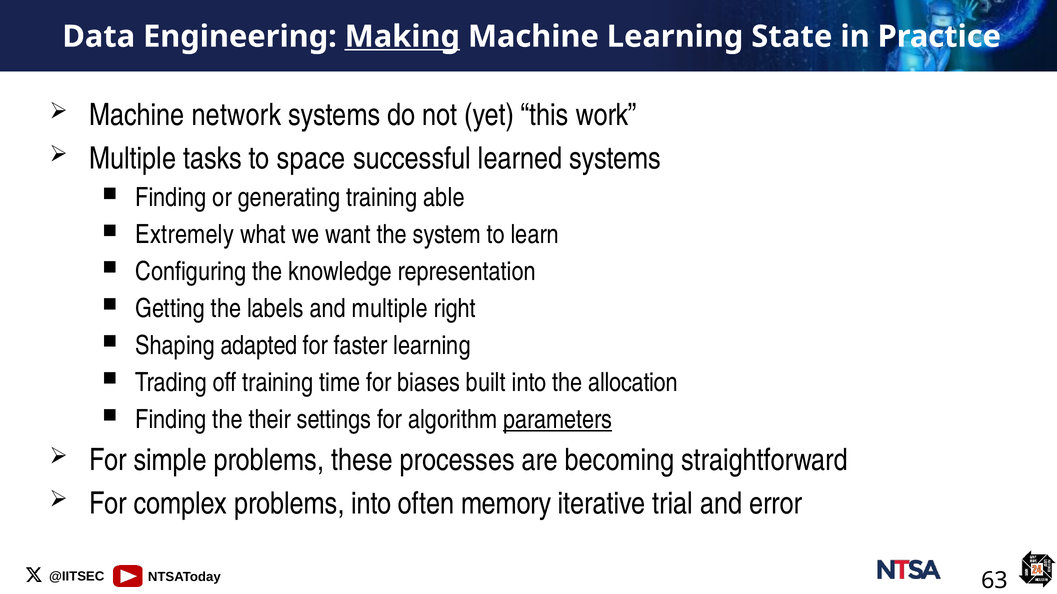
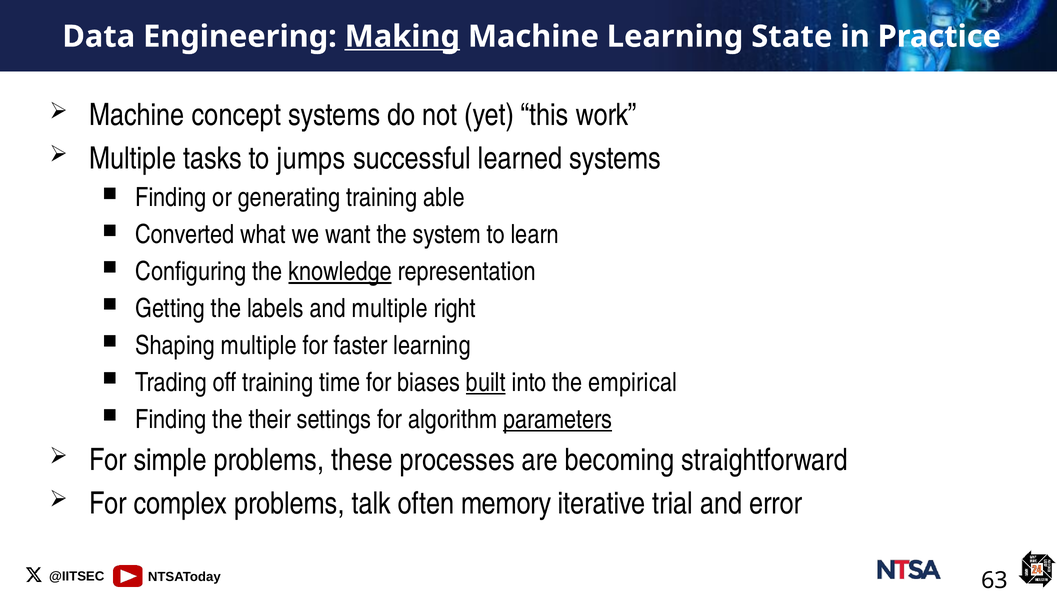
network: network -> concept (236, 115)
space: space -> jumps (311, 159)
Extremely: Extremely -> Converted (185, 235)
knowledge underline: none -> present (340, 272)
Shaping adapted: adapted -> multiple (259, 346)
built underline: none -> present (486, 383)
allocation: allocation -> empirical (633, 383)
problems into: into -> talk (371, 504)
